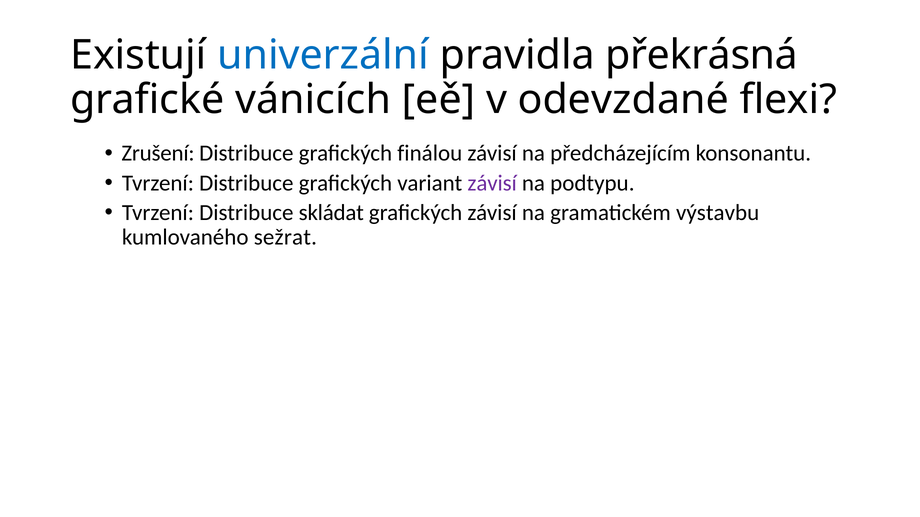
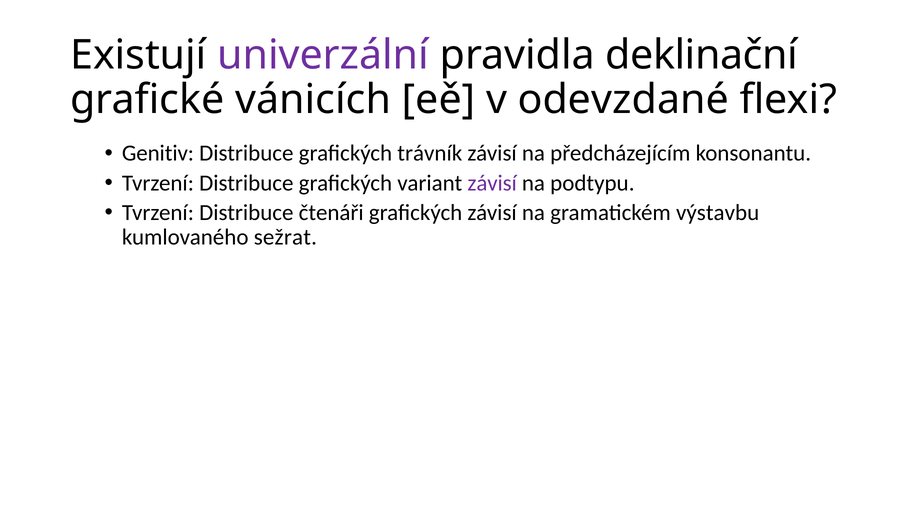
univerzální colour: blue -> purple (323, 55)
překrásná: překrásná -> deklinační (702, 55)
Zrušení: Zrušení -> Genitiv (158, 153)
finálou: finálou -> trávník (430, 153)
skládat: skládat -> čtenáři (331, 213)
